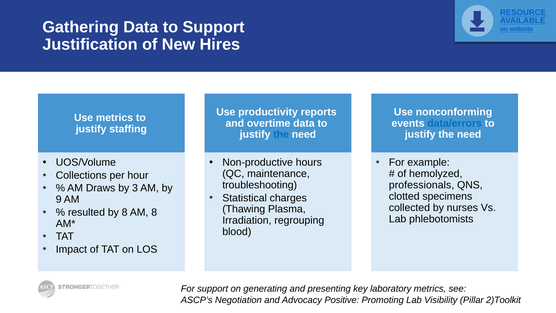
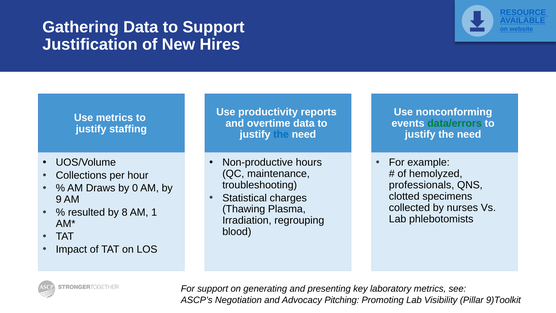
data/errors colour: blue -> green (455, 123)
3: 3 -> 0 (135, 188)
AM 8: 8 -> 1 (154, 212)
Positive: Positive -> Pitching (342, 300)
2)Toolkit: 2)Toolkit -> 9)Toolkit (503, 300)
